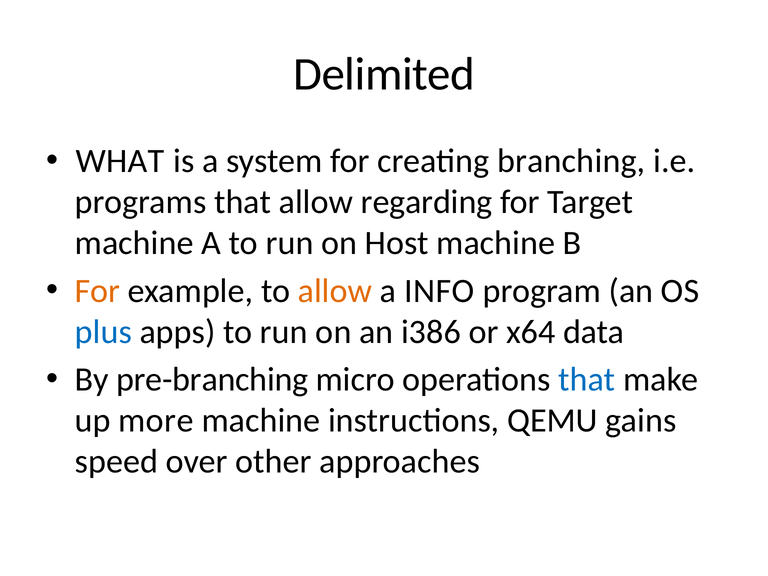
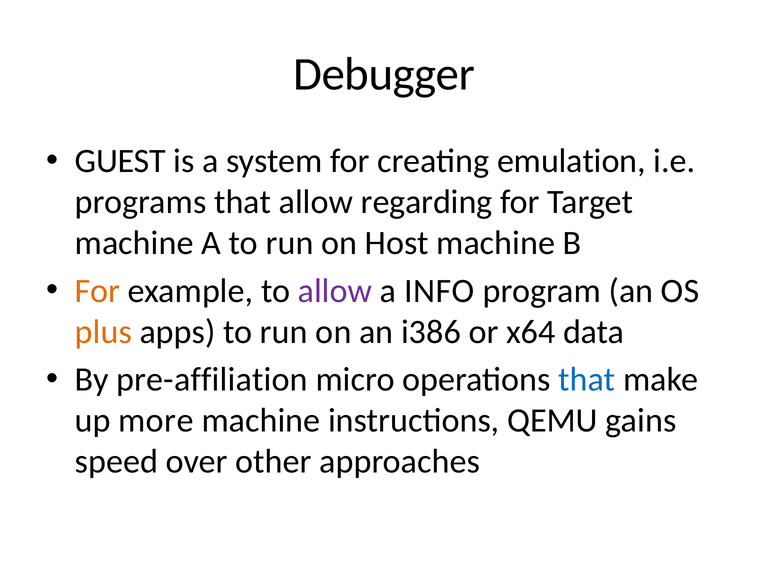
Delimited: Delimited -> Debugger (384, 74)
WHAT: WHAT -> GUEST (120, 161)
branching: branching -> emulation (571, 161)
allow colour: orange -> purple (335, 291)
plus colour: blue -> orange (103, 332)
pre-branching: pre-branching -> pre-affiliation (212, 380)
